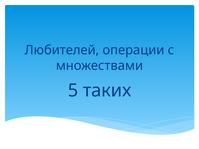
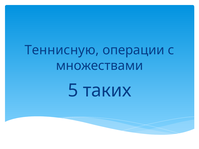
Любителей: Любителей -> Теннисную (62, 50)
